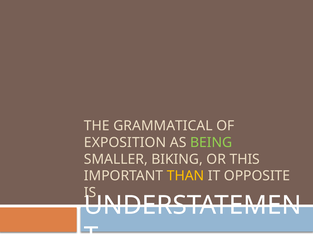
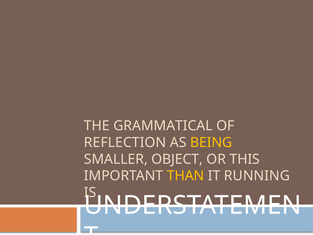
EXPOSITION: EXPOSITION -> REFLECTION (125, 142)
BEING colour: light green -> yellow (211, 142)
BIKING: BIKING -> OBJECT (177, 159)
OPPOSITE: OPPOSITE -> RUNNING (257, 176)
